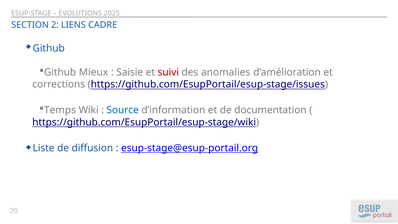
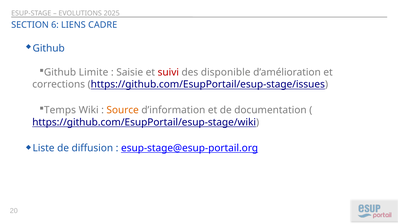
2: 2 -> 6 (55, 25)
Mieux: Mieux -> Limite (94, 72)
anomalies: anomalies -> disponible (226, 72)
Source colour: blue -> orange (123, 110)
